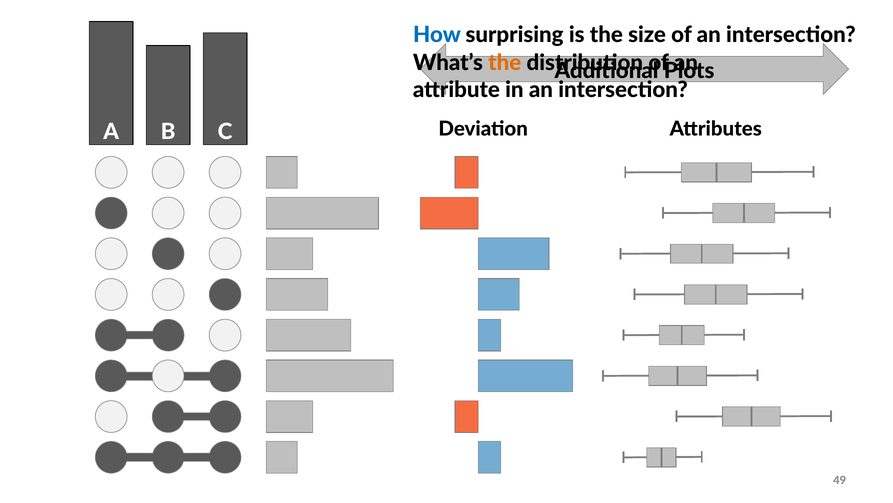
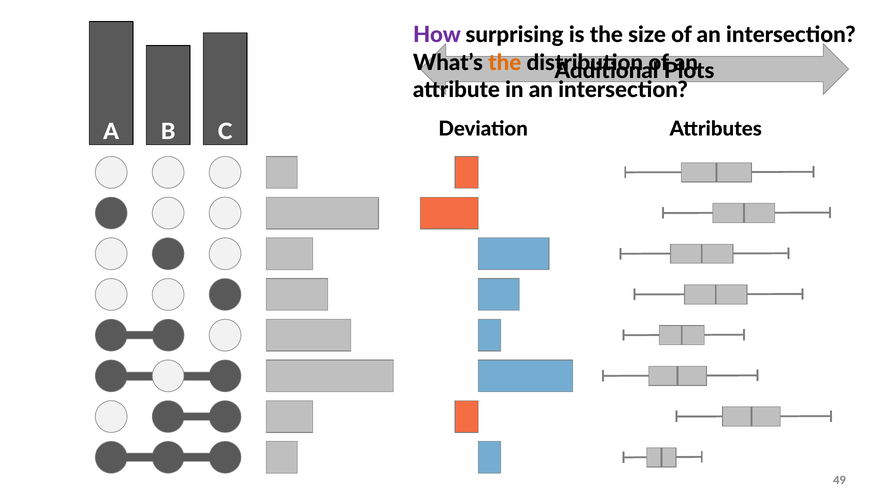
How colour: blue -> purple (437, 35)
